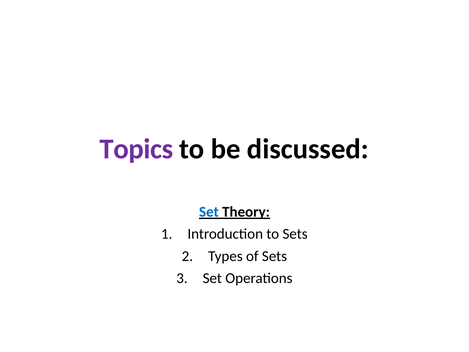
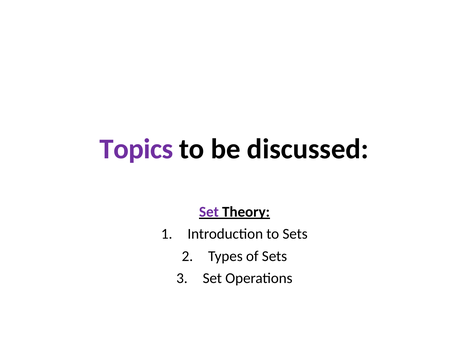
Set colour: blue -> purple (209, 212)
